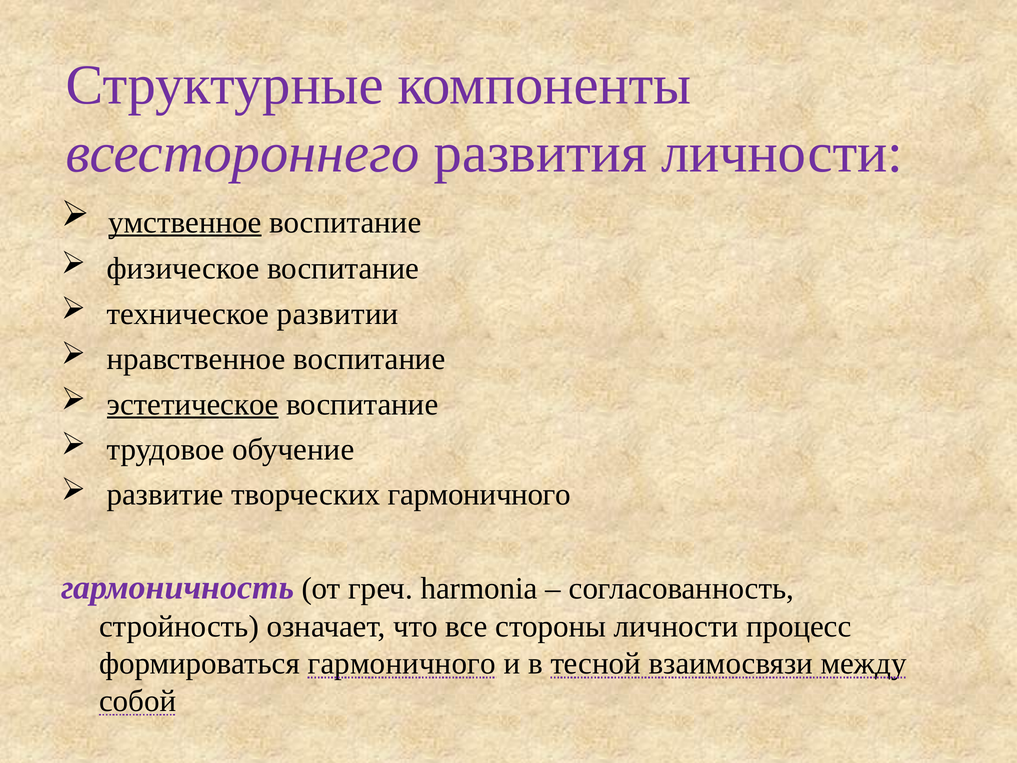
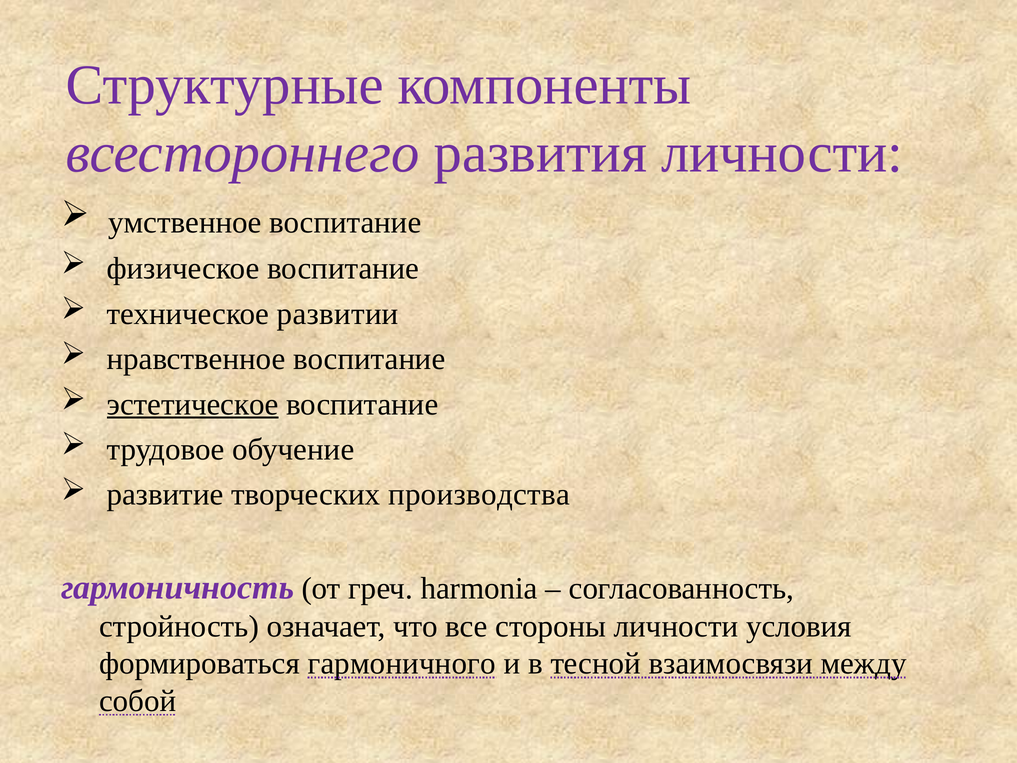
умственное underline: present -> none (185, 222)
творческих гармоничного: гармоничного -> производства (479, 495)
процесс: процесс -> условия (799, 626)
